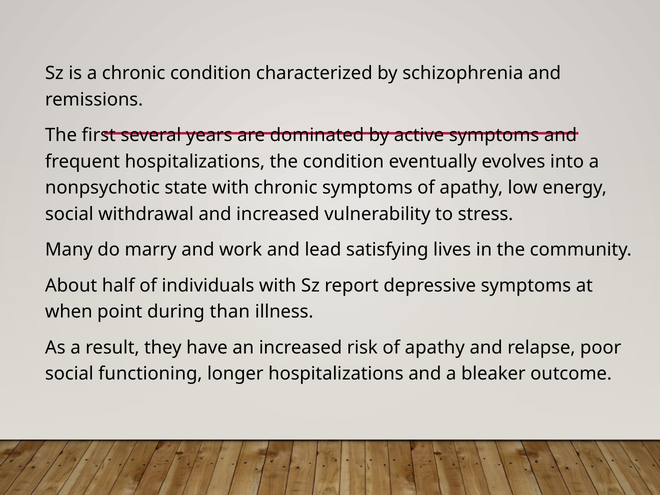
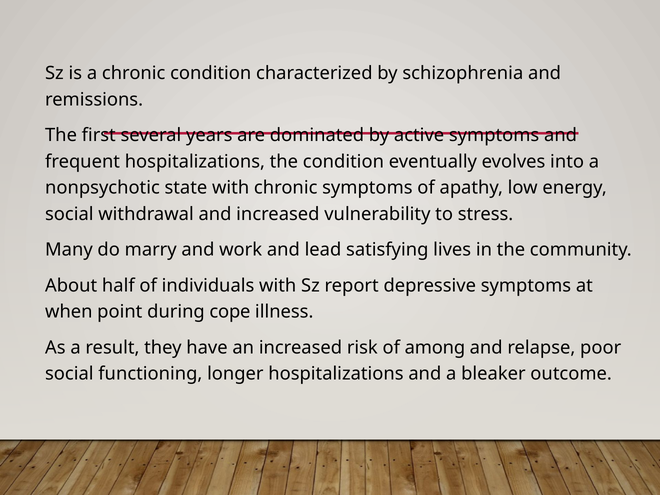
than: than -> cope (230, 312)
risk of apathy: apathy -> among (435, 347)
